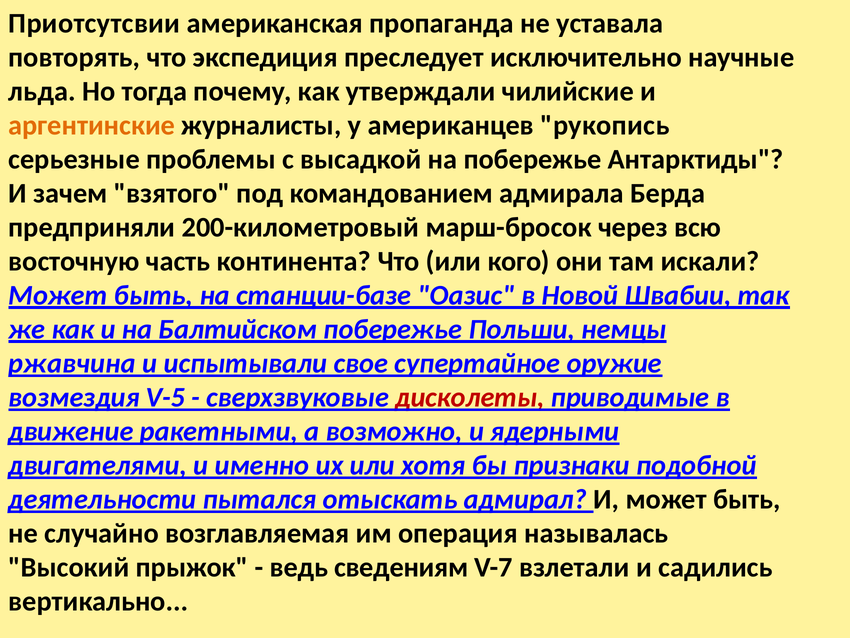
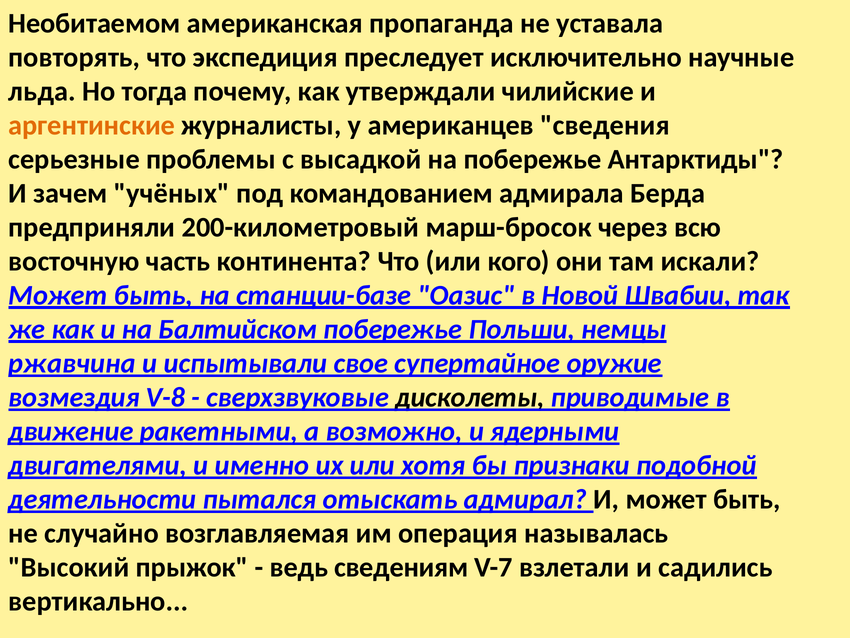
Приотсутсвии: Приотсутсвии -> Необитаемом (94, 23)
рукопись: рукопись -> сведения (605, 125)
взятого: взятого -> учёных (172, 193)
V-5: V-5 -> V-8 (166, 397)
дисколеты colour: red -> black (470, 397)
